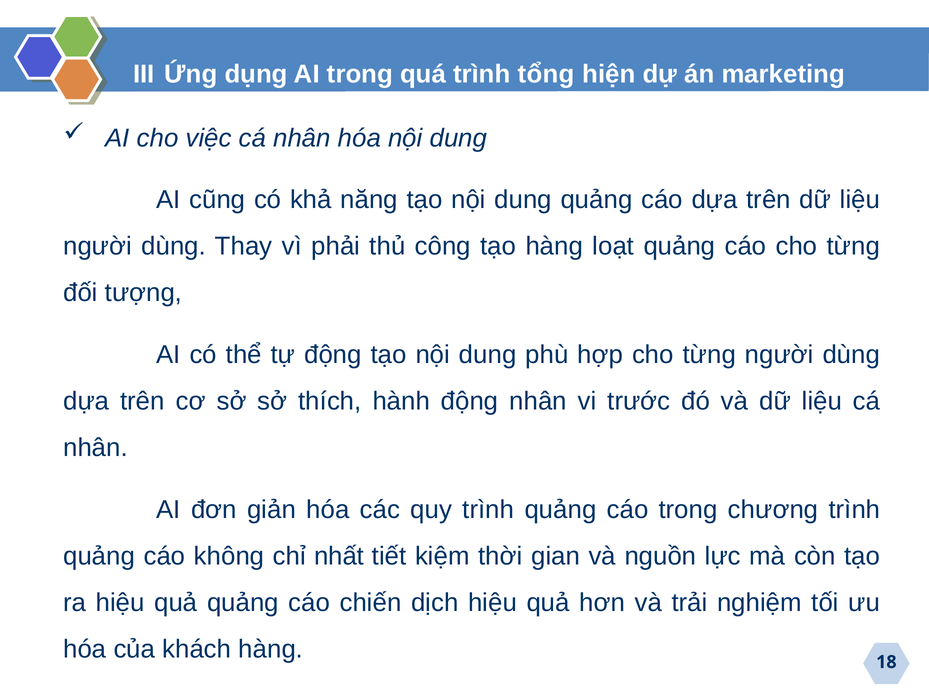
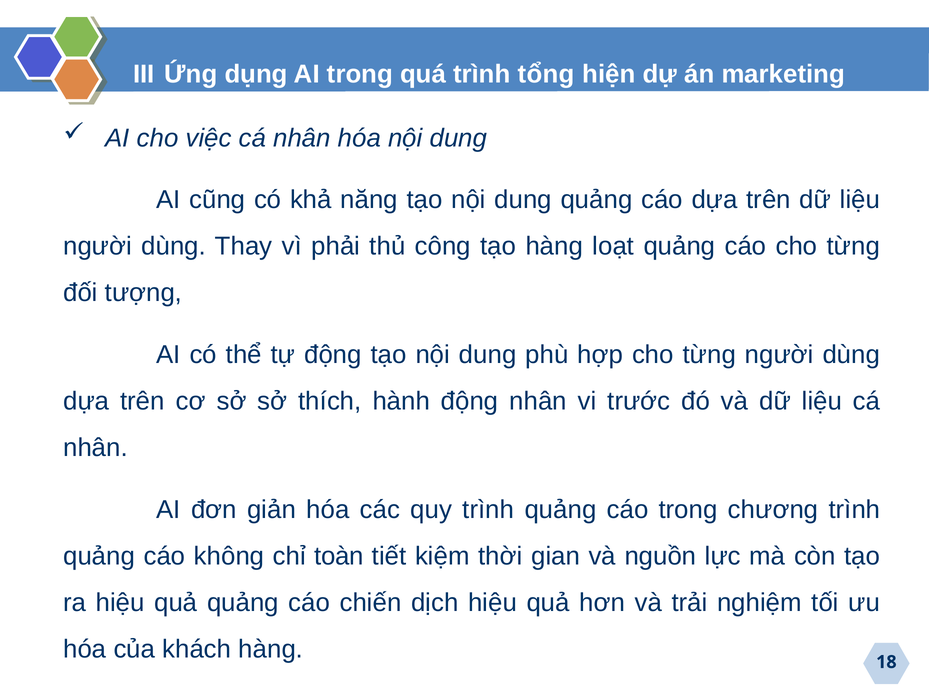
nhất: nhất -> toàn (339, 556)
